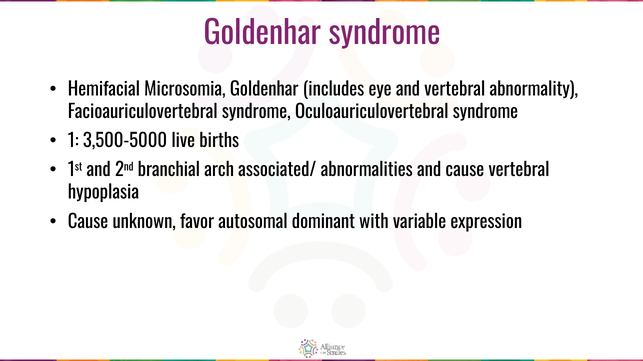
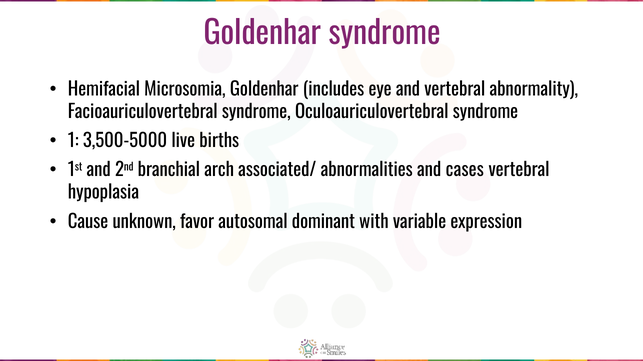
and cause: cause -> cases (465, 171)
